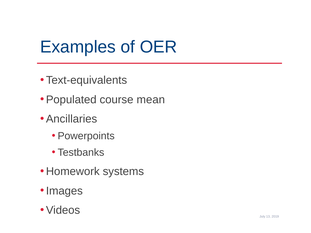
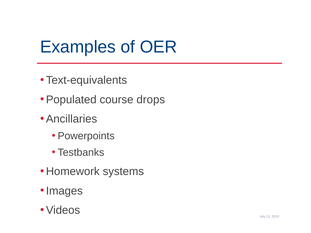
mean: mean -> drops (151, 100)
